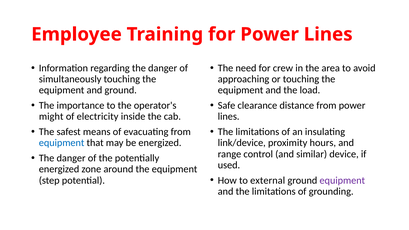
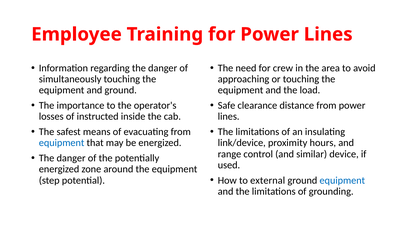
might: might -> losses (51, 117)
electricity: electricity -> instructed (98, 117)
equipment colour: purple -> blue (342, 180)
